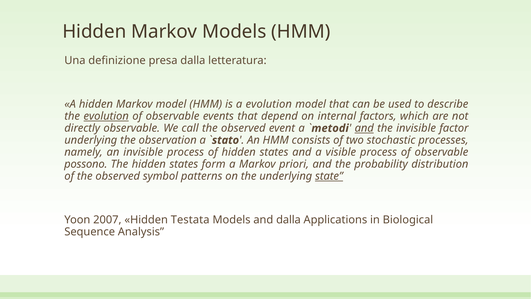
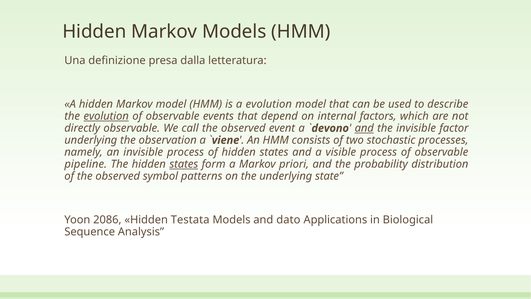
metodi: metodi -> devono (330, 128)
stato: stato -> viene (226, 140)
possono: possono -> pipeline (86, 164)
states underline: none -> present (184, 164)
state underline: present -> none (329, 176)
2007: 2007 -> 2086 (107, 220)
and dalla: dalla -> dato (288, 220)
